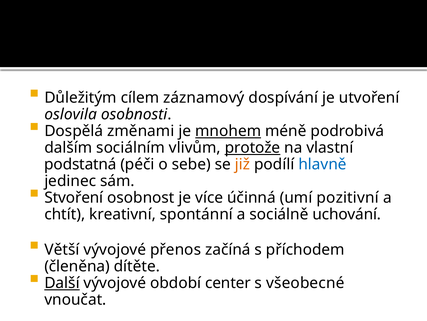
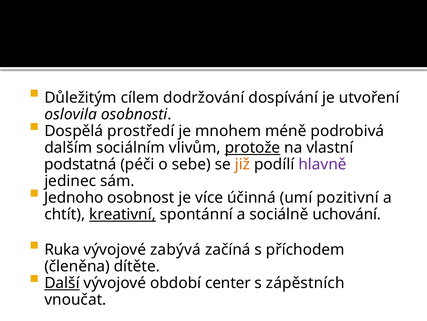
záznamový: záznamový -> dodržování (204, 97)
změnami: změnami -> prostředí (141, 131)
mnohem underline: present -> none (228, 131)
hlavně colour: blue -> purple (322, 164)
Stvoření: Stvoření -> Jednoho (74, 197)
kreativní underline: none -> present (123, 214)
Větší: Větší -> Ruka (62, 249)
přenos: přenos -> zabývá (176, 249)
všeobecné: všeobecné -> zápěstních (305, 282)
